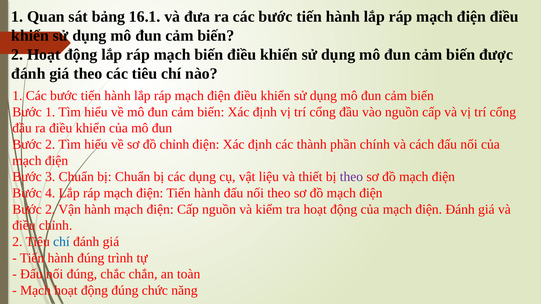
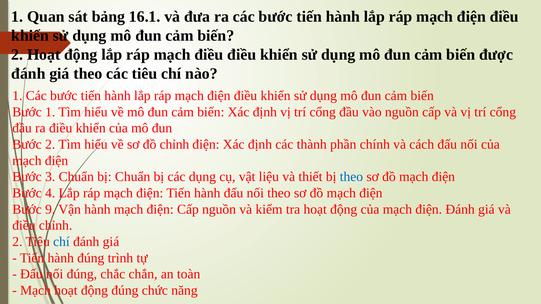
mạch biến: biến -> điều (209, 55)
theo colour: purple -> blue (351, 177)
2: 2 -> 9 (50, 209)
